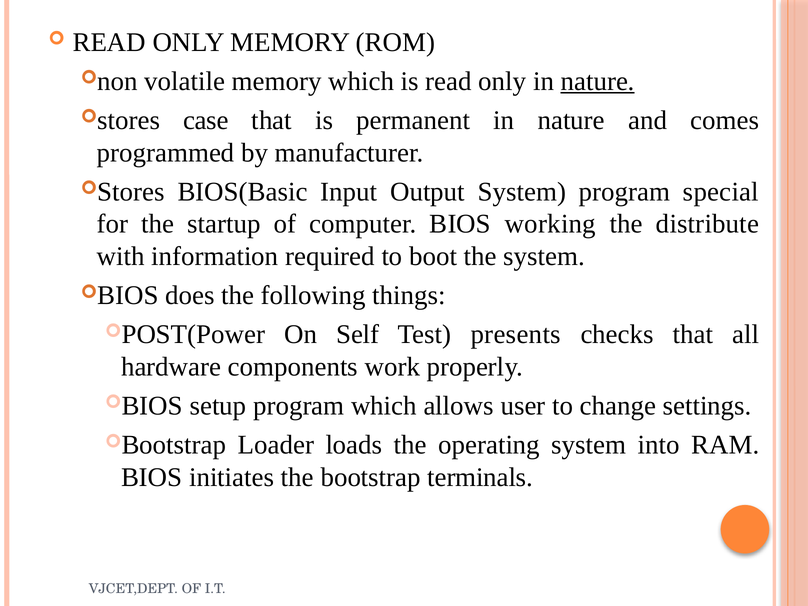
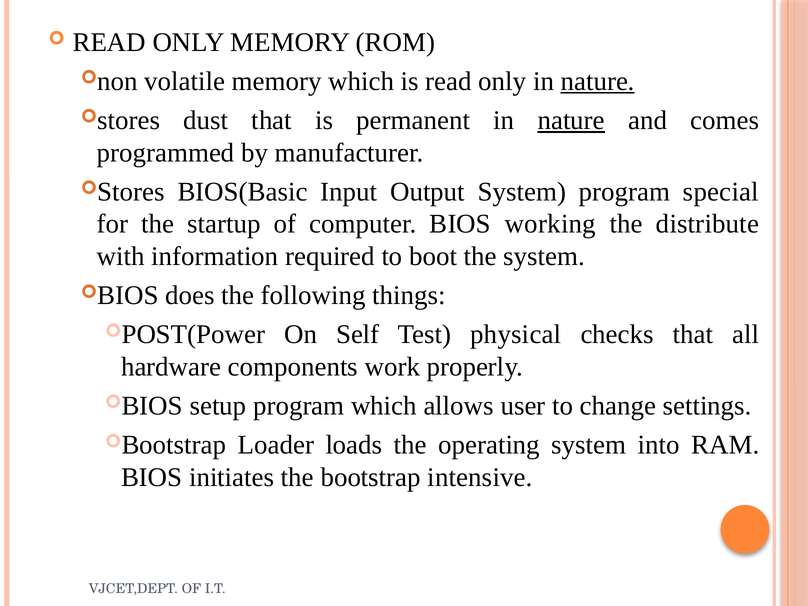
case: case -> dust (206, 120)
nature underline: none -> present (571, 120)
presents: presents -> physical (516, 335)
terminals: terminals -> intensive (480, 477)
